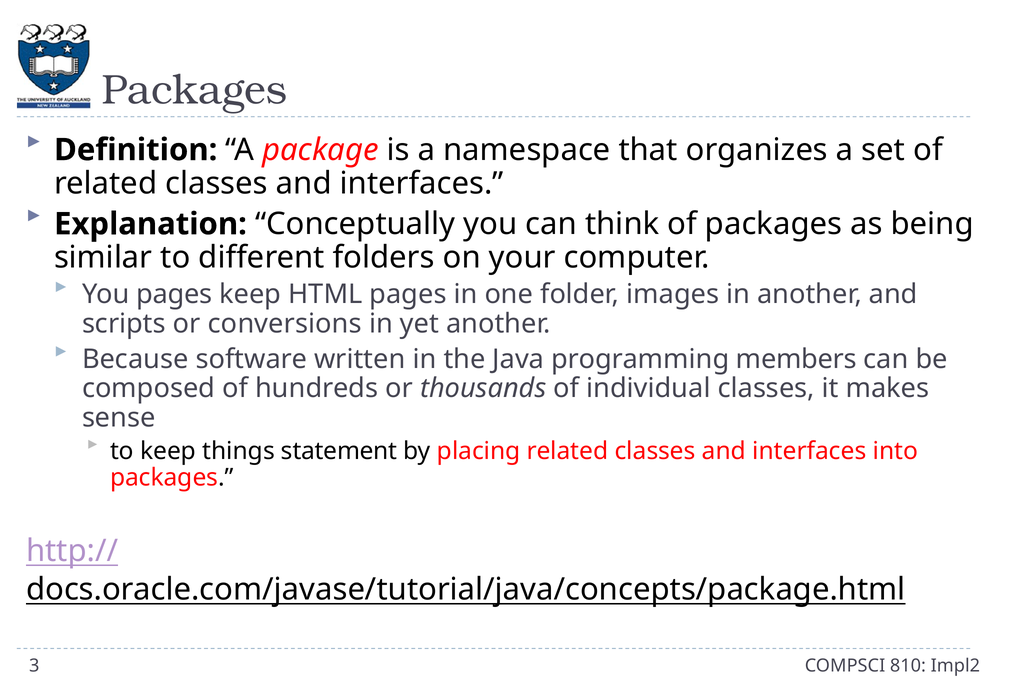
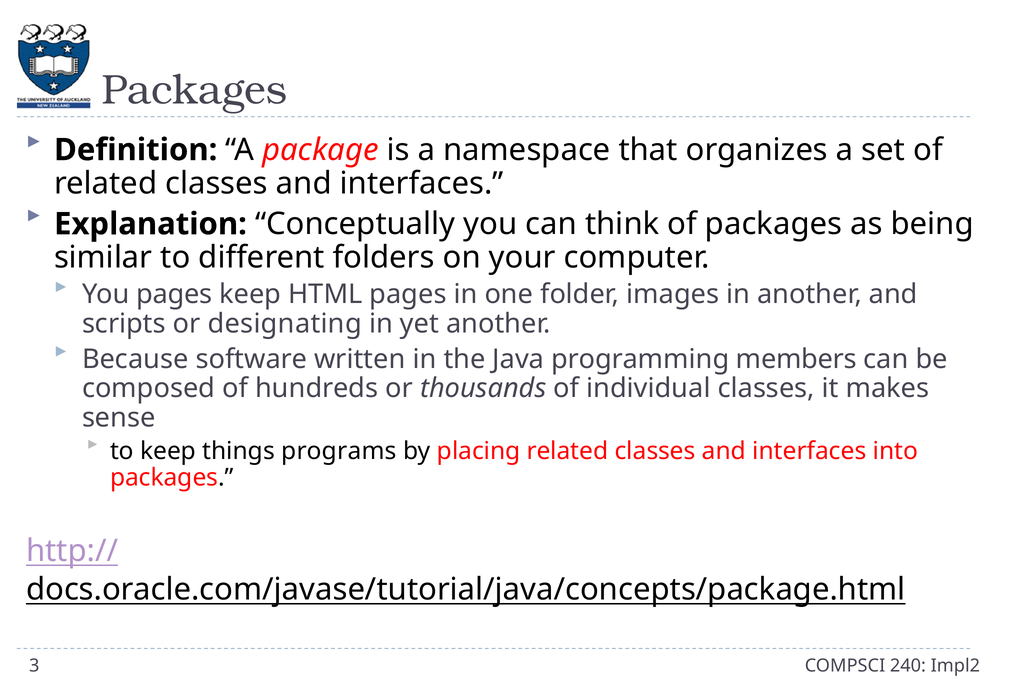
conversions: conversions -> designating (285, 324)
statement: statement -> programs (339, 451)
810: 810 -> 240 (908, 665)
